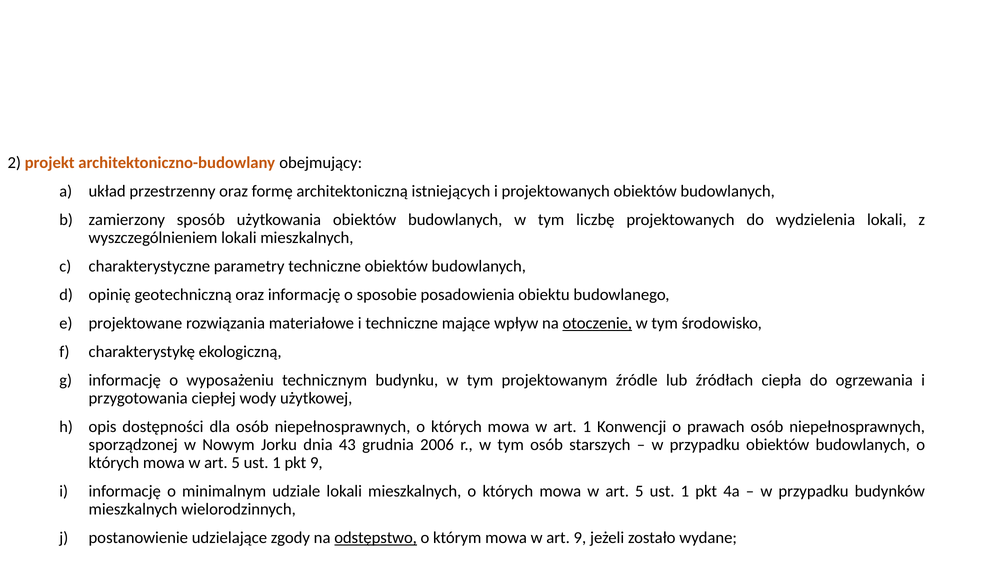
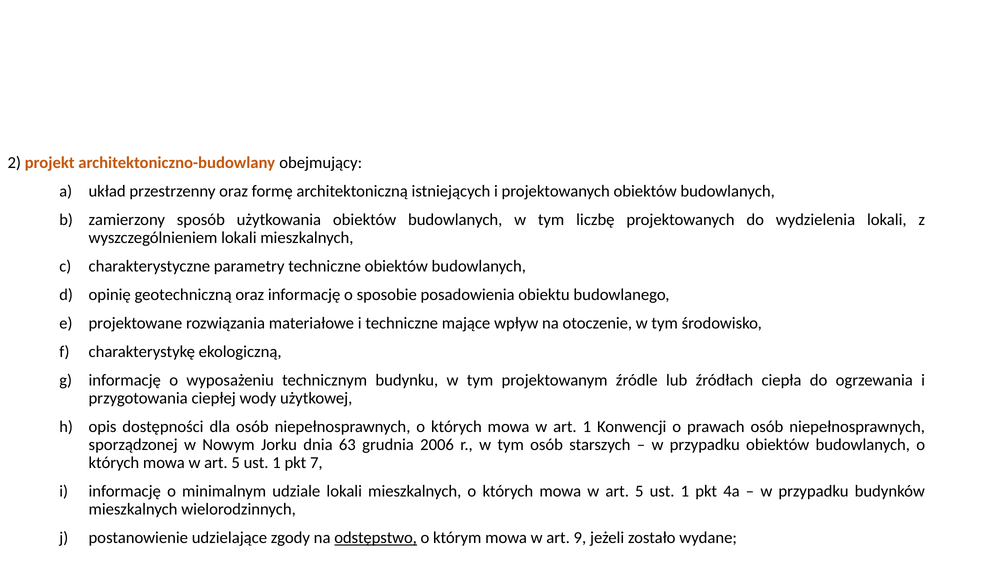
otoczenie underline: present -> none (597, 323)
43: 43 -> 63 (347, 445)
pkt 9: 9 -> 7 (316, 463)
